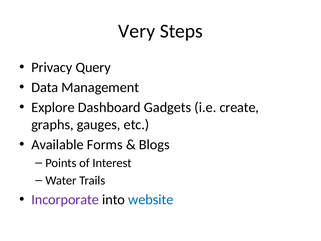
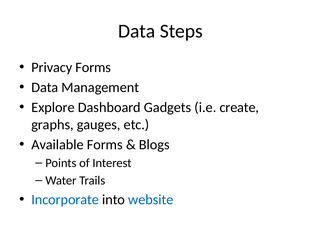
Very: Very -> Data (137, 31)
Privacy Query: Query -> Forms (93, 67)
Incorporate colour: purple -> blue (65, 199)
